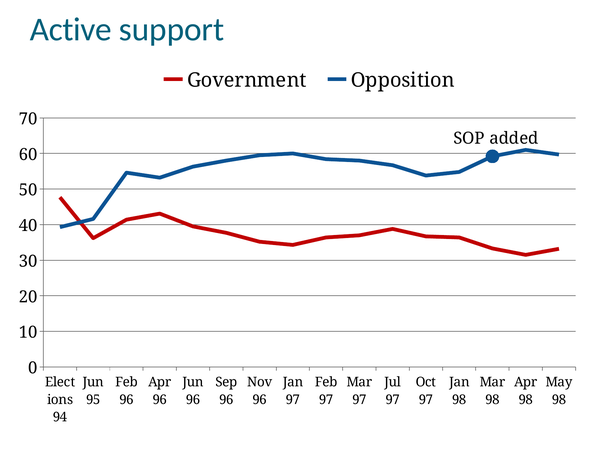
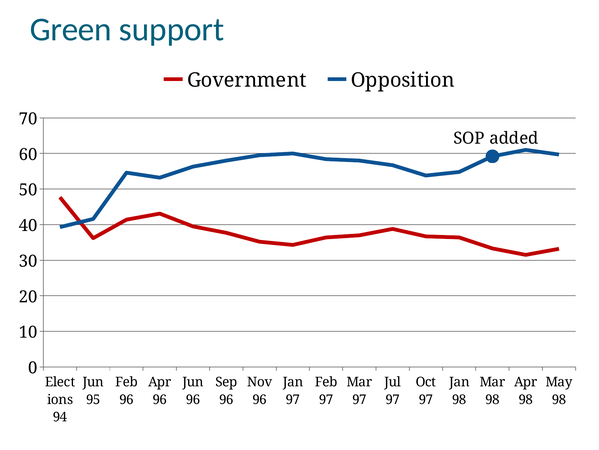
Active: Active -> Green (71, 30)
